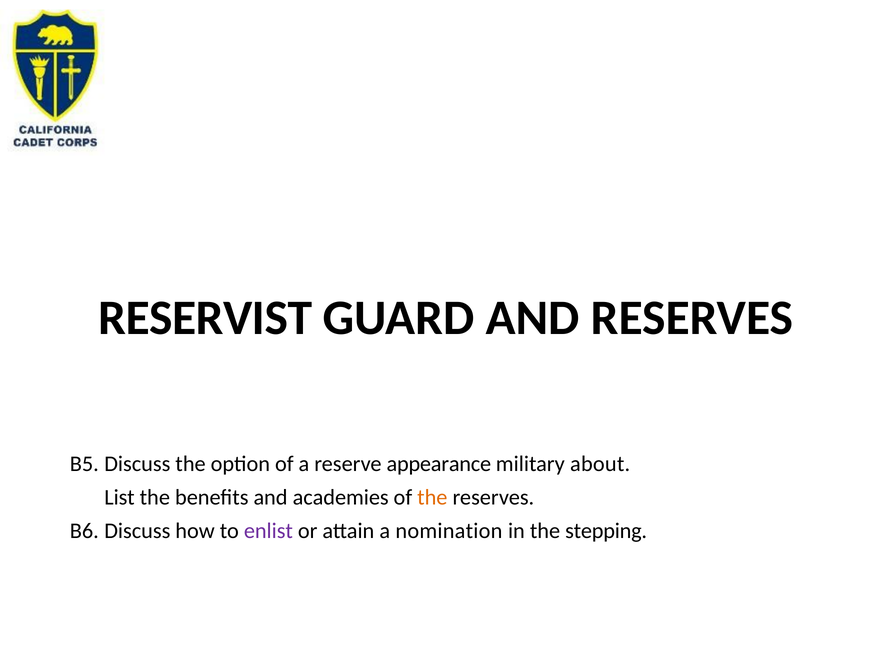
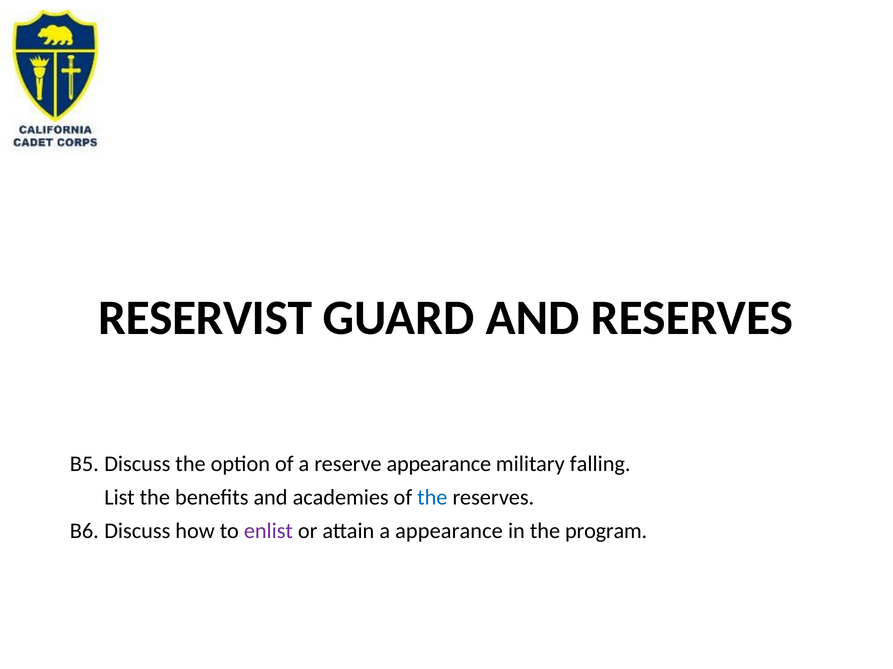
about: about -> falling (600, 465)
the colour: orange -> blue (432, 498)
a nomination: nomination -> appearance (449, 531)
stepping: stepping -> program (606, 531)
